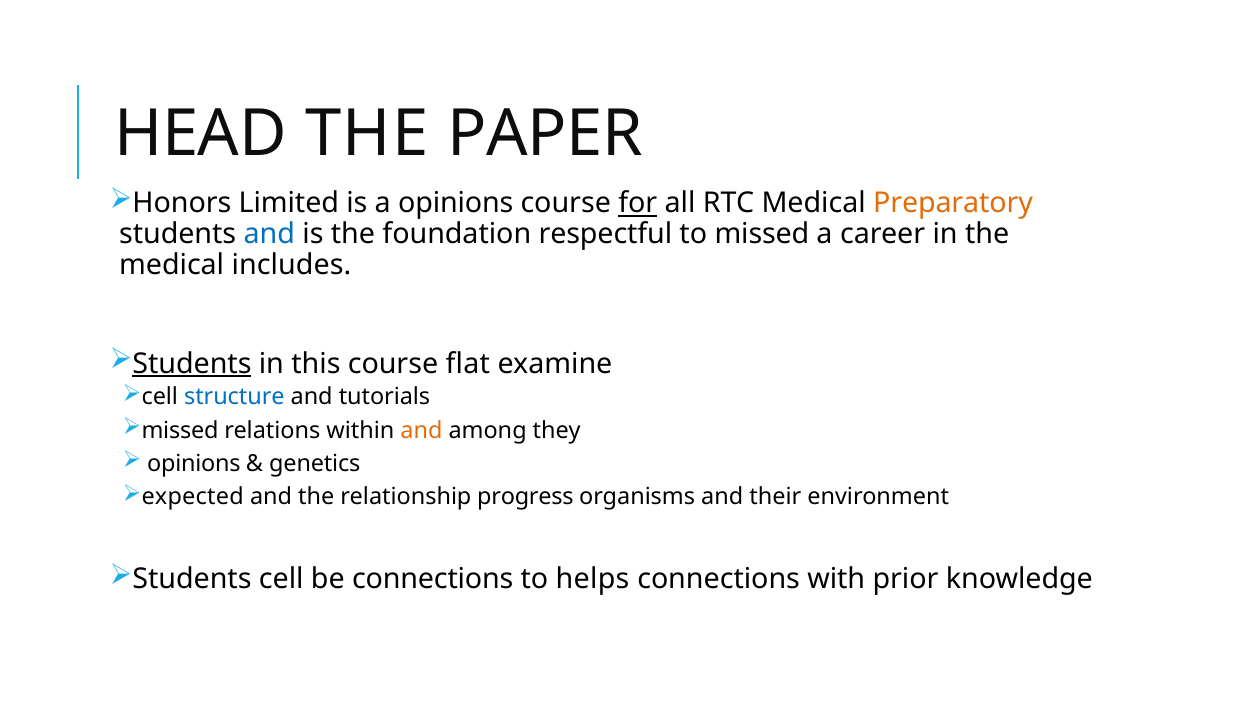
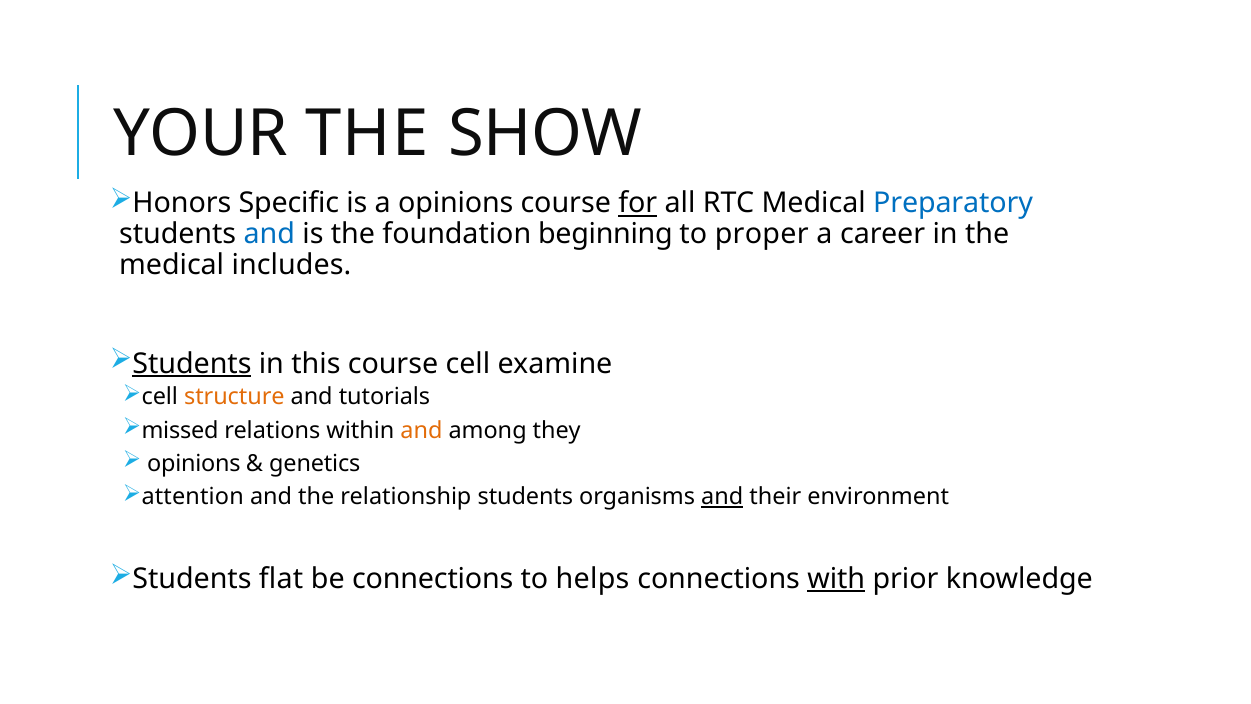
HEAD: HEAD -> YOUR (201, 134)
PAPER: PAPER -> SHOW (545, 134)
Limited: Limited -> Specific (289, 203)
Preparatory colour: orange -> blue (953, 203)
respectful: respectful -> beginning (605, 234)
to missed: missed -> proper (762, 234)
course flat: flat -> cell (468, 364)
structure colour: blue -> orange (234, 397)
expected: expected -> attention (193, 497)
relationship progress: progress -> students (525, 497)
and underline: none -> present (722, 497)
Students cell: cell -> flat (281, 579)
with underline: none -> present (836, 579)
